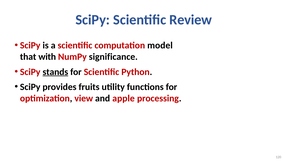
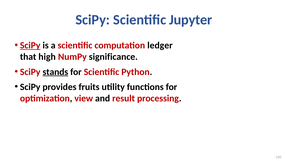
Review: Review -> Jupyter (191, 20)
SciPy underline: none -> present (30, 45)
model: model -> ledger (160, 45)
with: with -> high (47, 57)
apple: apple -> result (124, 98)
